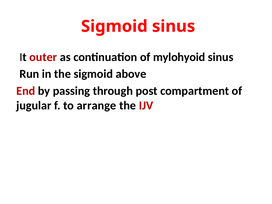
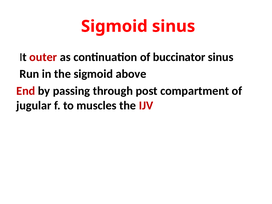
mylohyoid: mylohyoid -> buccinator (179, 57)
arrange: arrange -> muscles (97, 105)
